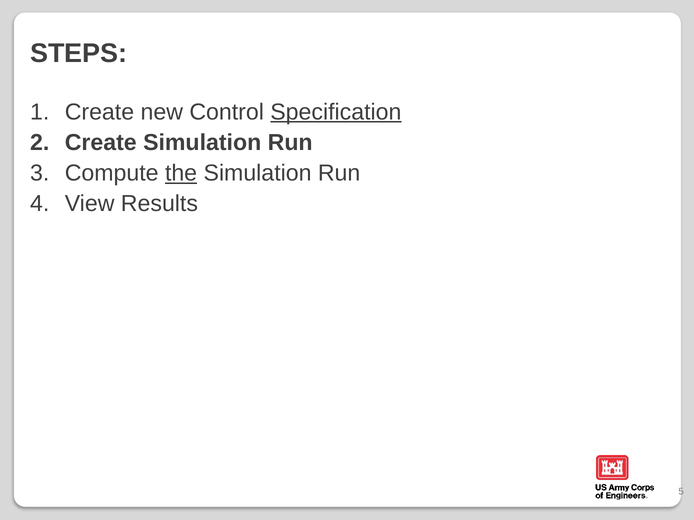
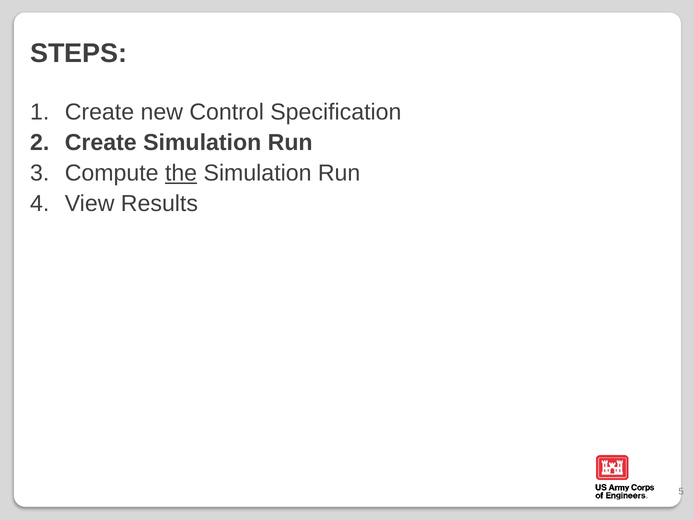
Specification underline: present -> none (336, 112)
